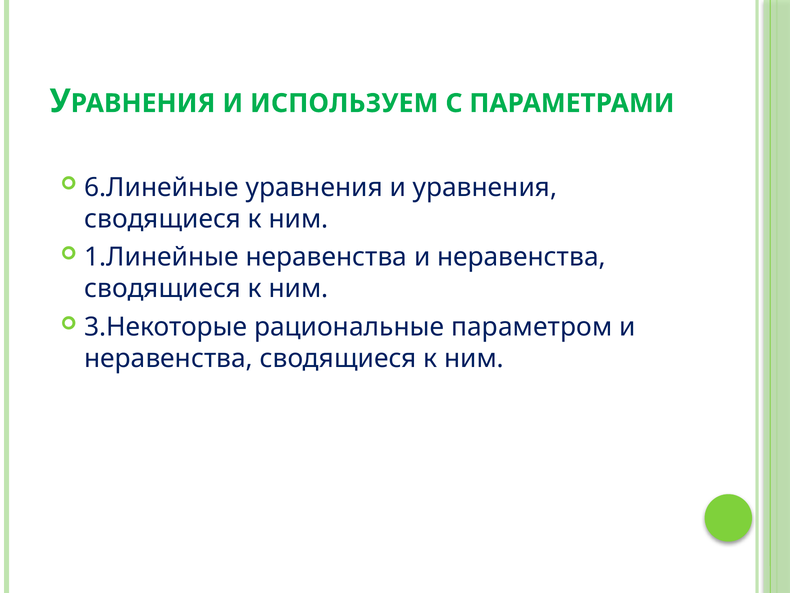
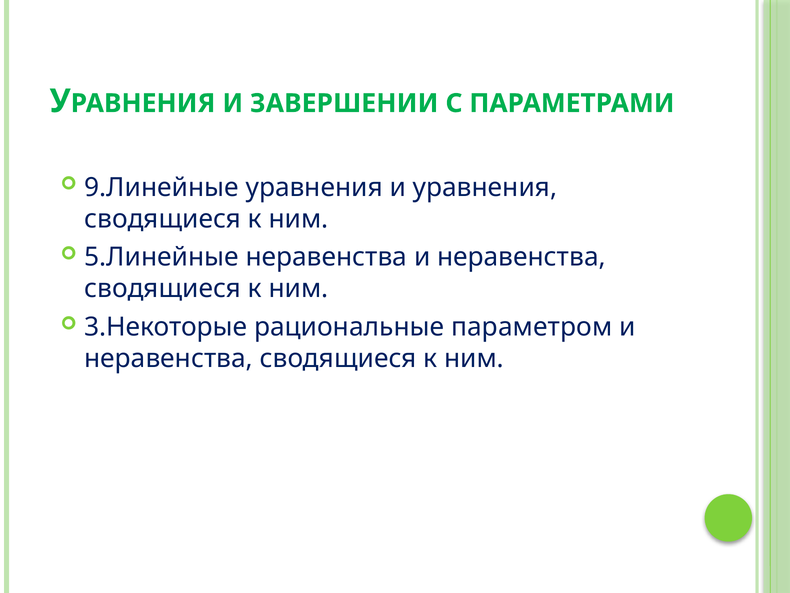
ИСПОЛЬЗУЕМ: ИСПОЛЬЗУЕМ -> ЗАВЕРШЕНИИ (344, 103)
6.Линейные: 6.Линейные -> 9.Линейные (162, 187)
1.Линейные: 1.Линейные -> 5.Линейные (162, 257)
